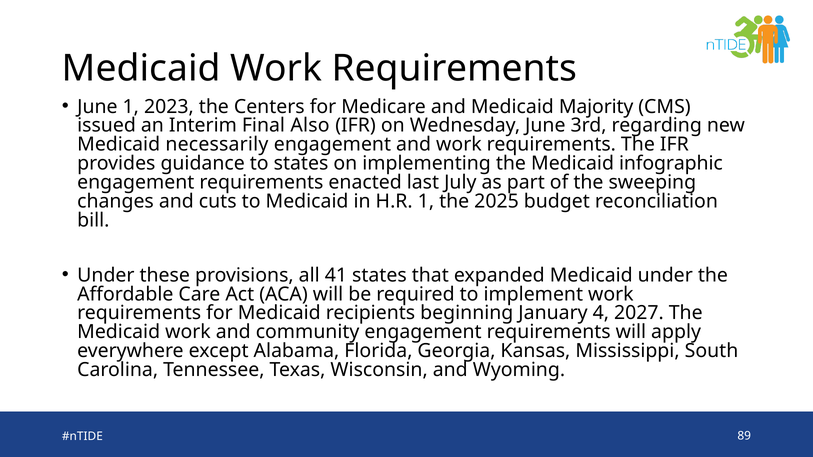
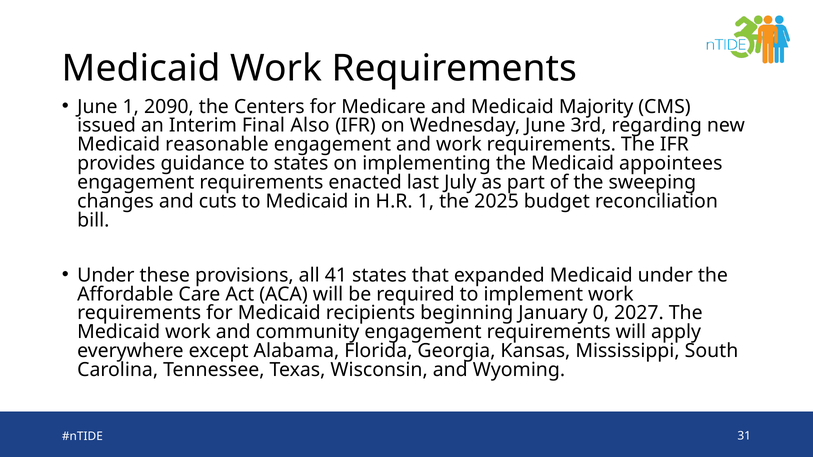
2023: 2023 -> 2090 (169, 107)
necessarily: necessarily -> reasonable (217, 145)
infographic: infographic -> appointees (671, 163)
4: 4 -> 0 (601, 313)
89: 89 -> 31 (744, 436)
